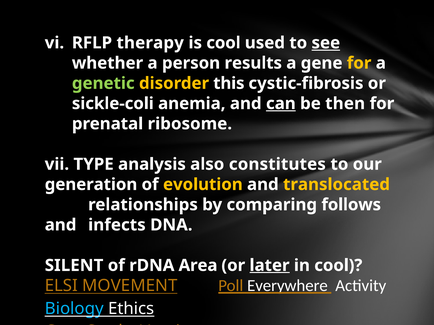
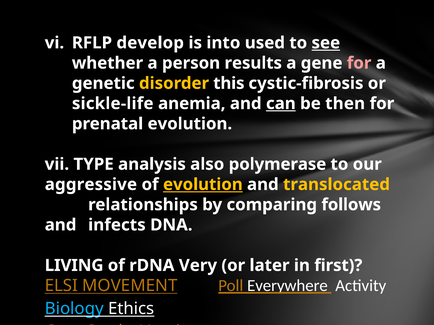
therapy: therapy -> develop (150, 43)
is cool: cool -> into (223, 43)
for colour: yellow -> pink (359, 63)
genetic colour: light green -> white (103, 83)
sickle-coli: sickle-coli -> sickle-life (113, 104)
prenatal ribosome: ribosome -> evolution (190, 124)
constitutes: constitutes -> polymerase (277, 164)
generation: generation -> aggressive (91, 185)
evolution underline: none -> present (203, 185)
SILENT: SILENT -> LIVING (74, 266)
Area: Area -> Very (198, 266)
later underline: present -> none (270, 266)
in cool: cool -> first (338, 266)
